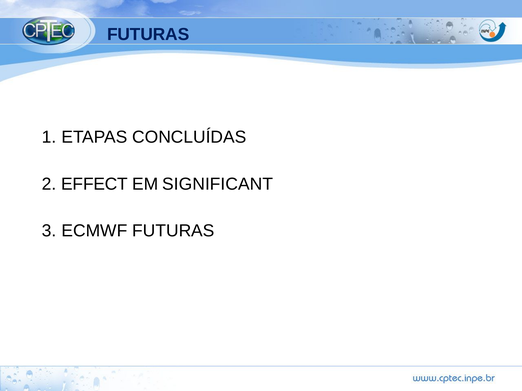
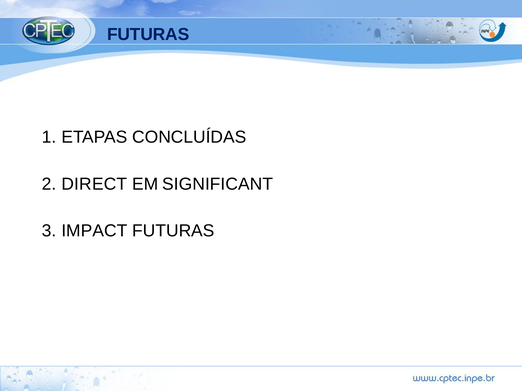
EFFECT: EFFECT -> DIRECT (94, 184)
ECMWF: ECMWF -> IMPACT (94, 231)
